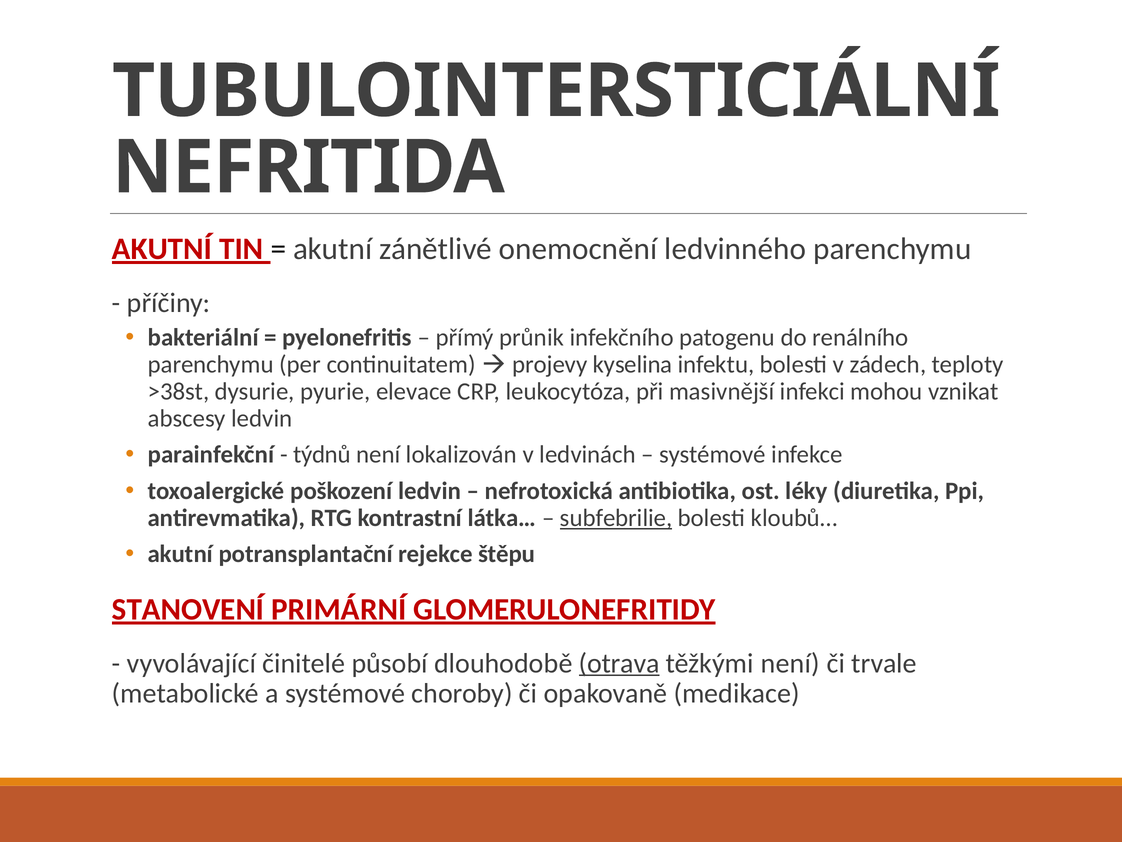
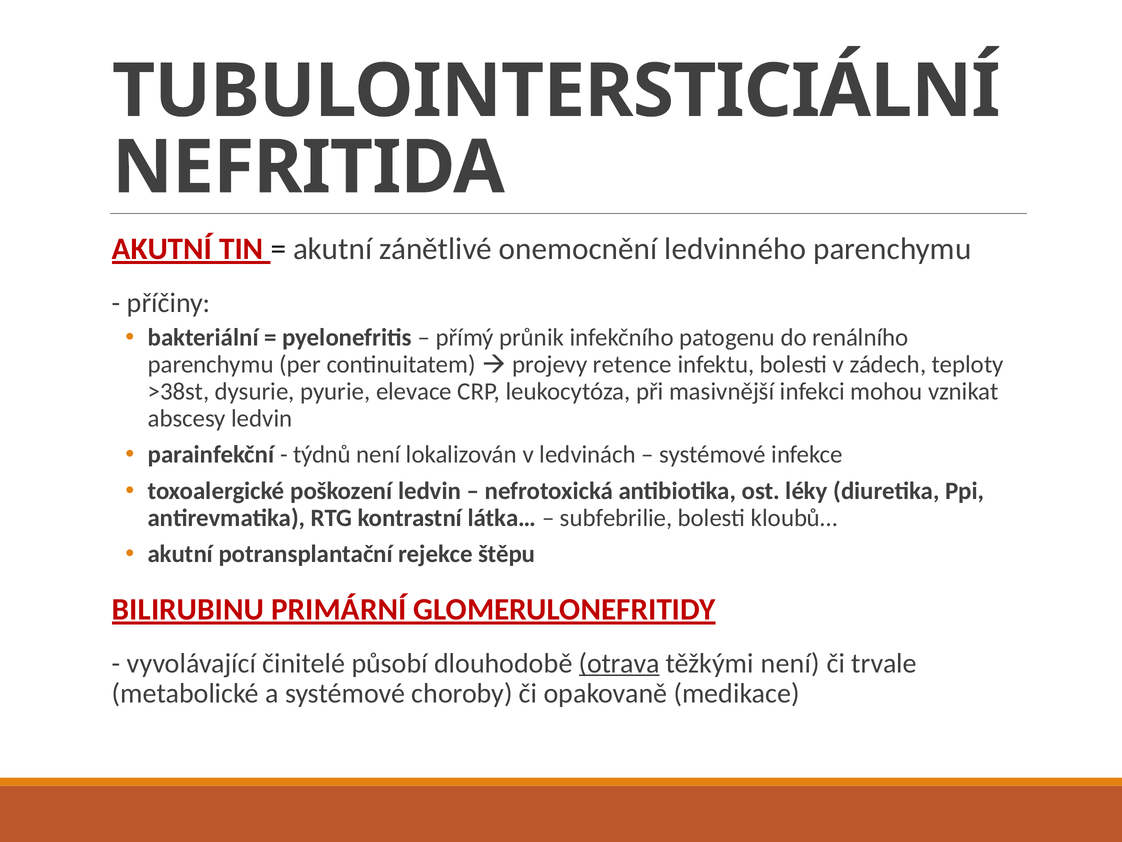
kyselina: kyselina -> retence (632, 364)
subfebrilie underline: present -> none (616, 518)
STANOVENÍ: STANOVENÍ -> BILIRUBINU (188, 609)
